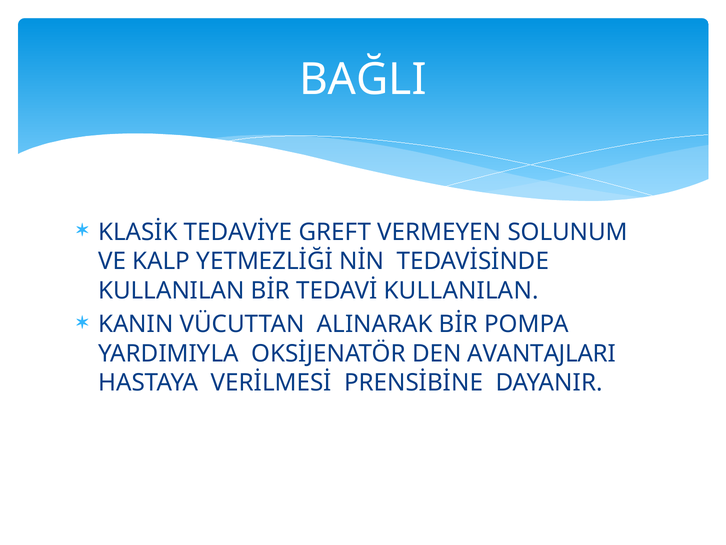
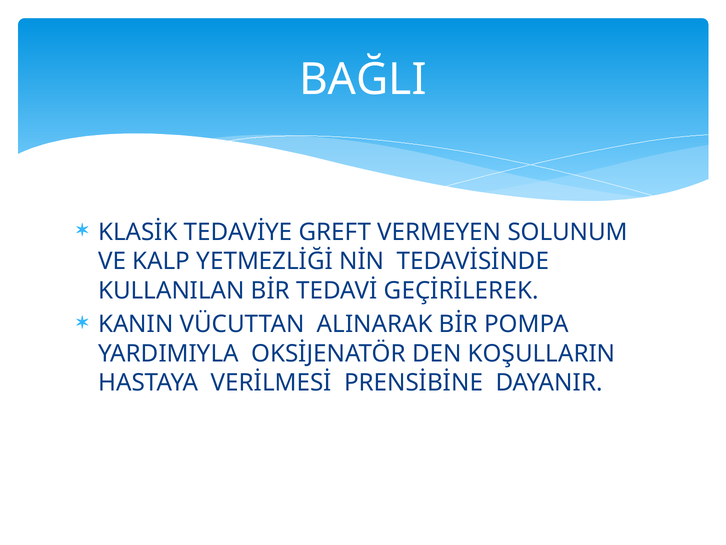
TEDAVİ KULLANILAN: KULLANILAN -> GEÇİRİLEREK (461, 290)
AVANTAJLARI: AVANTAJLARI -> KOŞULLARIN (542, 353)
